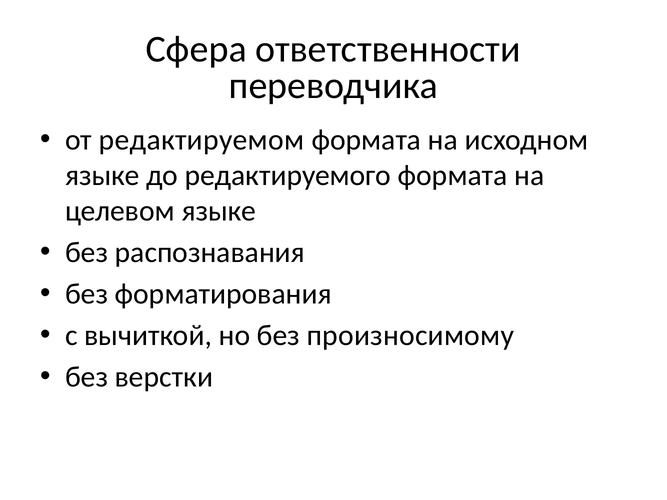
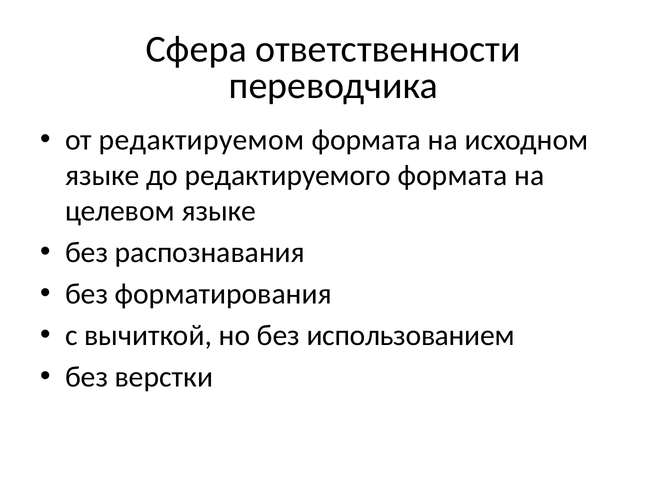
произносимому: произносимому -> использованием (411, 336)
